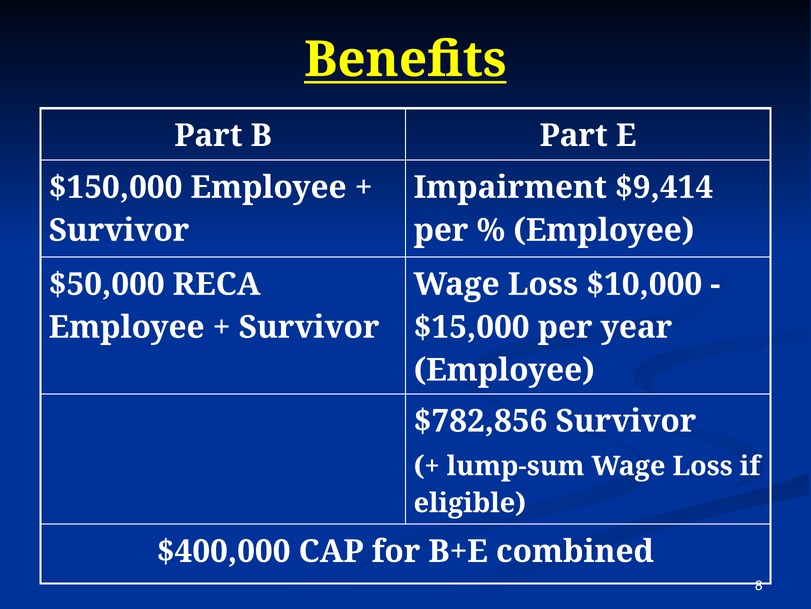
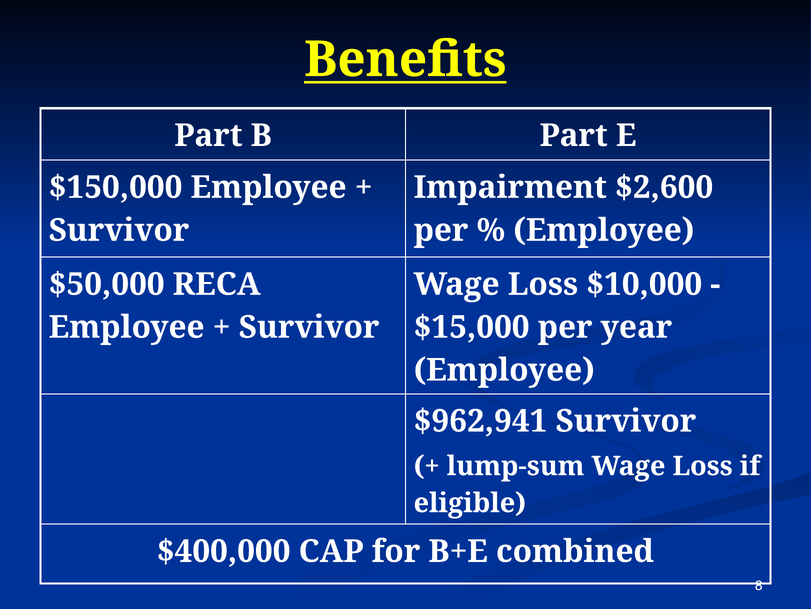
$9,414: $9,414 -> $2,600 (664, 187)
$782,856: $782,856 -> $962,941 (481, 421)
